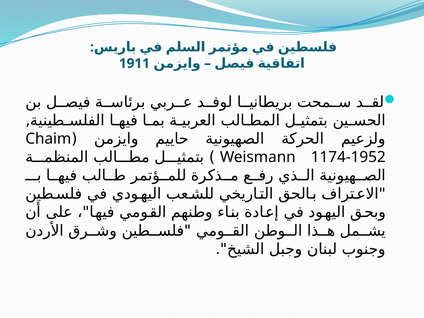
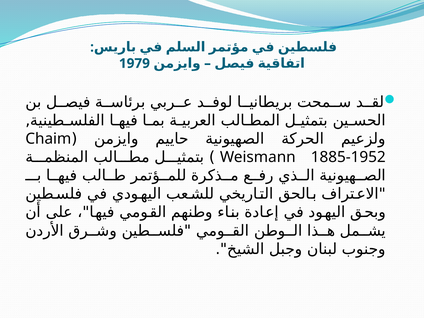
1911: 1911 -> 1979 (134, 63)
1174-1952: 1174-1952 -> 1885-1952 (348, 157)
